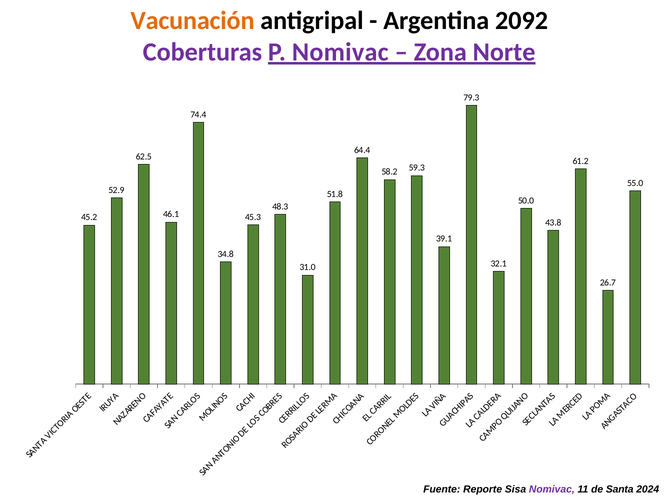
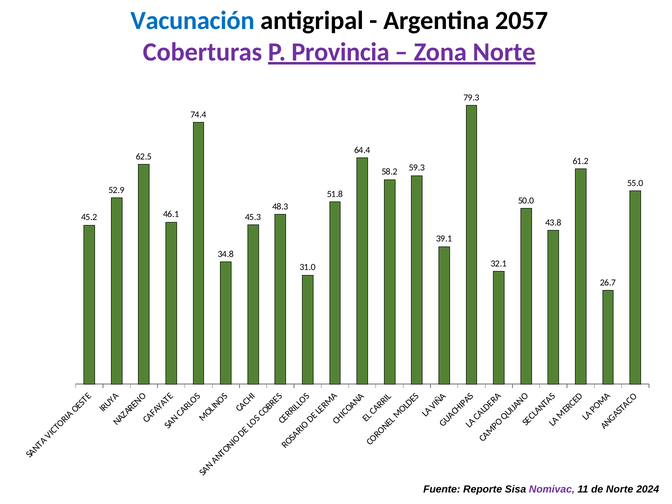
Vacunación colour: orange -> blue (192, 21)
2092: 2092 -> 2057 (522, 21)
P Nomivac: Nomivac -> Provincia (341, 52)
de Santa: Santa -> Norte (620, 489)
